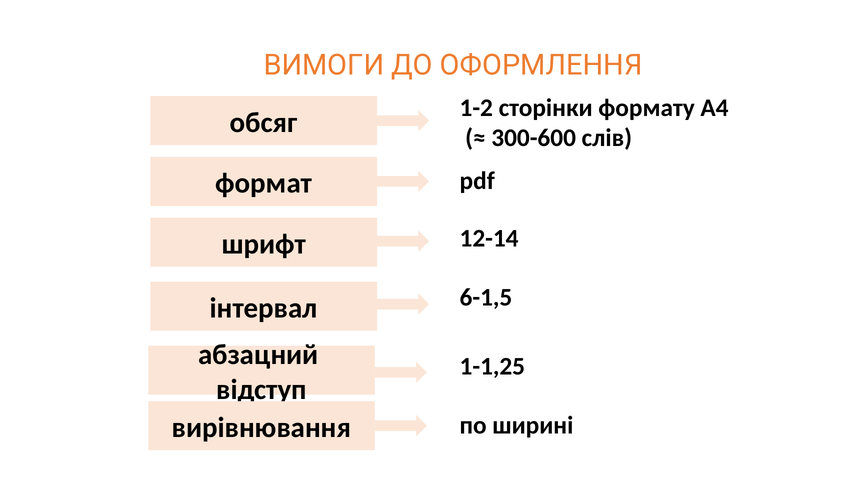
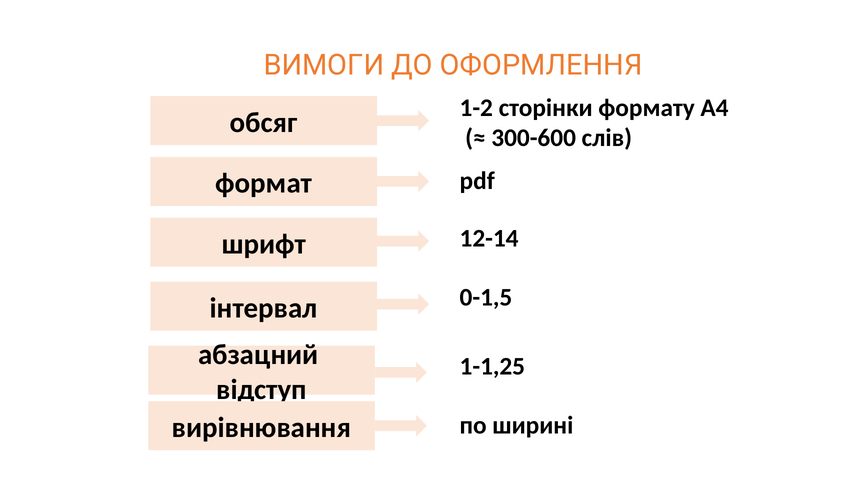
6-1,5: 6-1,5 -> 0-1,5 (486, 297)
